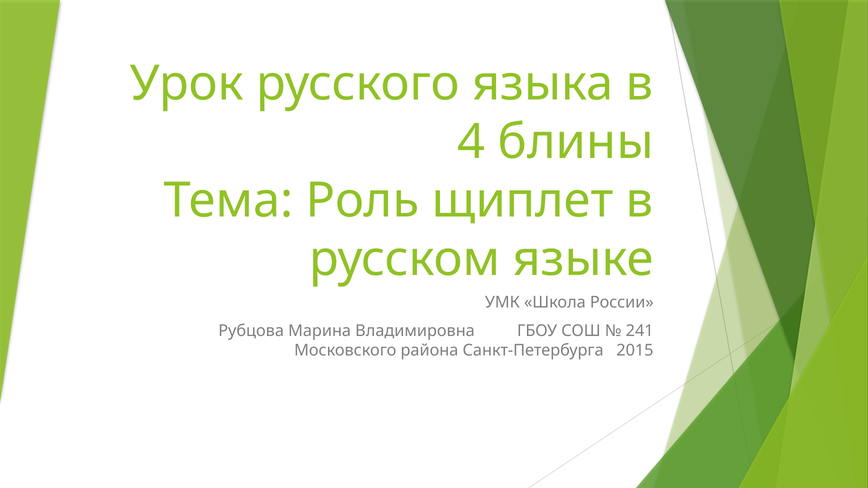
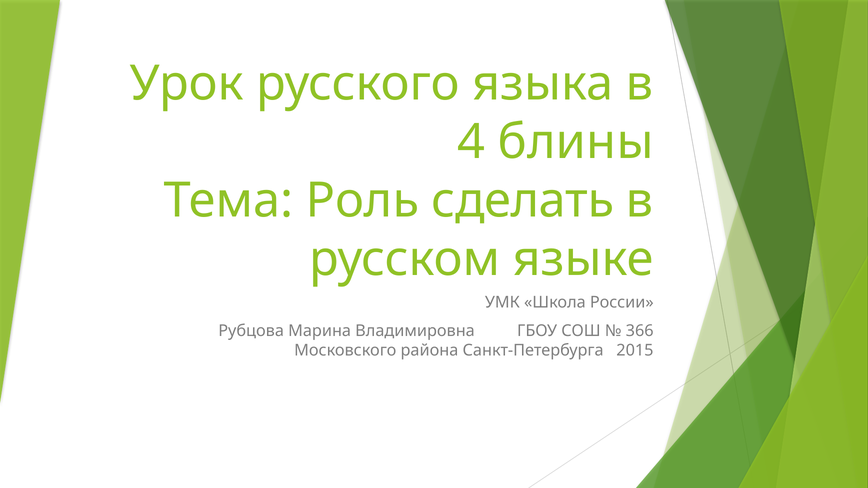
щиплет: щиплет -> сделать (523, 201)
241: 241 -> 366 (640, 331)
